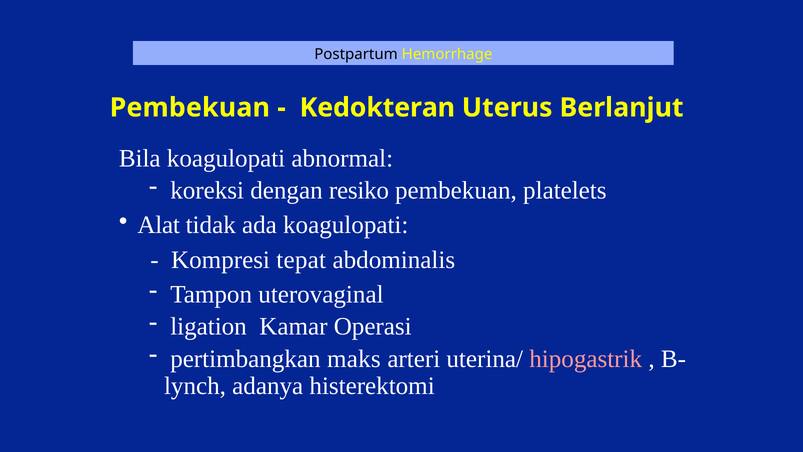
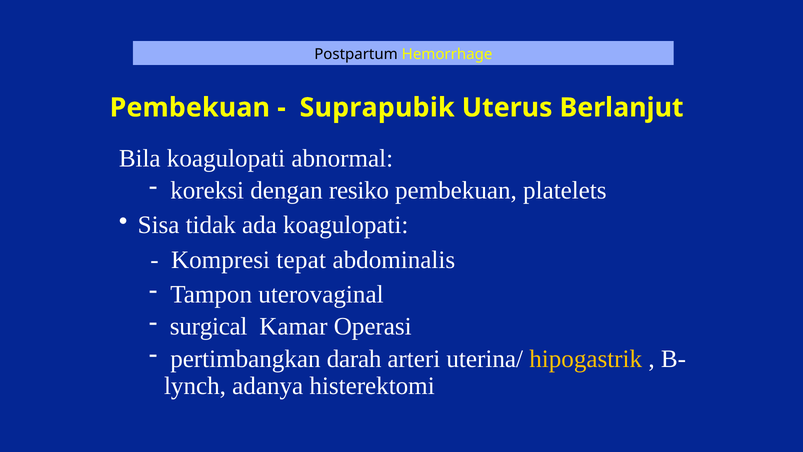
Kedokteran: Kedokteran -> Suprapubik (377, 108)
Alat: Alat -> Sisa (159, 225)
ligation: ligation -> surgical (209, 326)
maks: maks -> darah (354, 358)
hipogastrik colour: pink -> yellow (586, 358)
